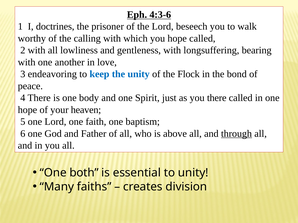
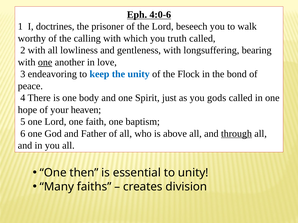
4:3-6: 4:3-6 -> 4:0-6 (160, 15)
you hope: hope -> truth (177, 38)
one underline: none -> present (45, 62)
you there: there -> gods (217, 98)
both: both -> then (84, 173)
